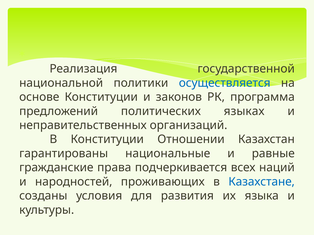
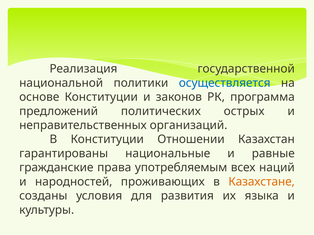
языках: языках -> острых (244, 111)
подчеркивается: подчеркивается -> употребляемым (181, 168)
Казахстане colour: blue -> orange (262, 182)
